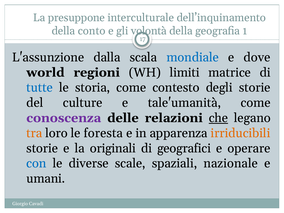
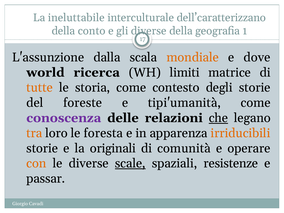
presuppone: presuppone -> ineluttabile (76, 18)
dell’inquinamento: dell’inquinamento -> dell’caratterizzano (221, 18)
gli volontà: volontà -> diverse (149, 31)
mondiale colour: blue -> orange (193, 57)
regioni: regioni -> ricerca (97, 72)
tutte colour: blue -> orange (40, 88)
culture: culture -> foreste (83, 103)
tale'umanità: tale'umanità -> tipi'umanità (184, 103)
geografici: geografici -> comunità (184, 148)
con colour: blue -> orange (36, 163)
scale underline: none -> present (130, 163)
nazionale: nazionale -> resistenze (231, 163)
umani: umani -> passar (46, 179)
